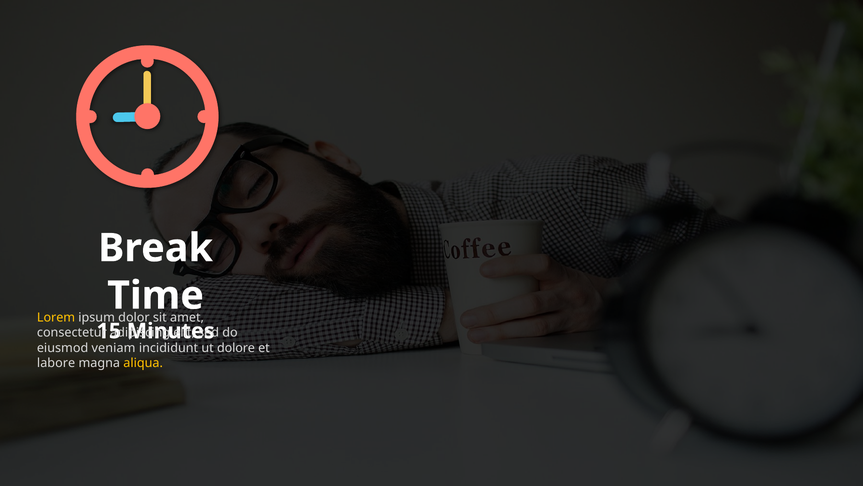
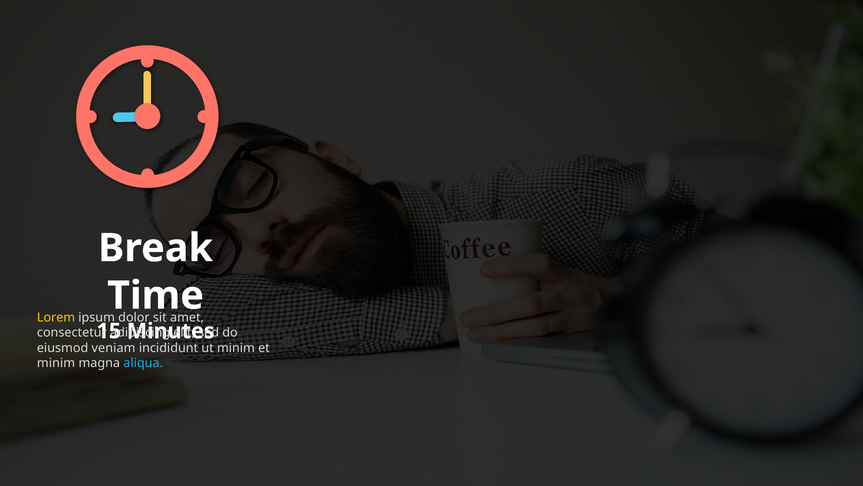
dolore: dolore -> minim (236, 348)
labore: labore -> minim (56, 363)
aliqua colour: yellow -> light blue (143, 363)
